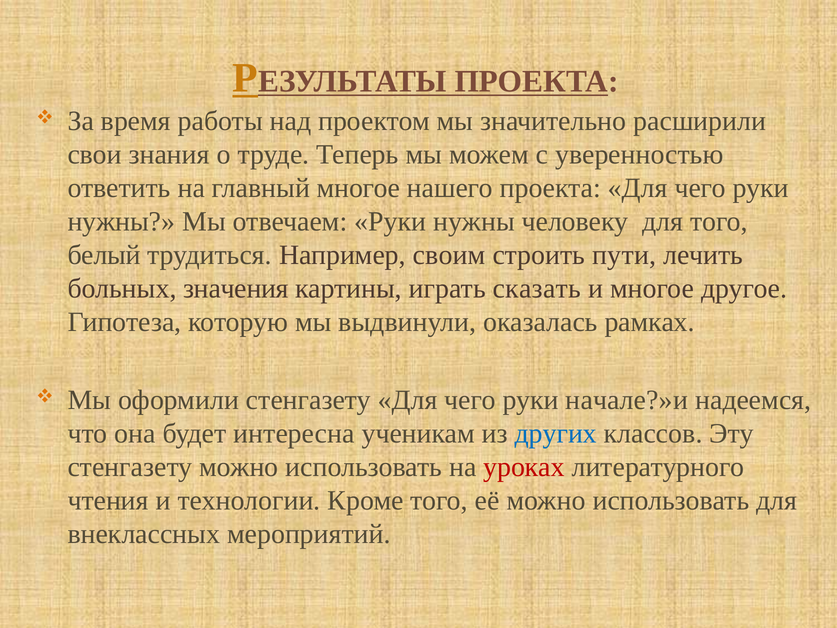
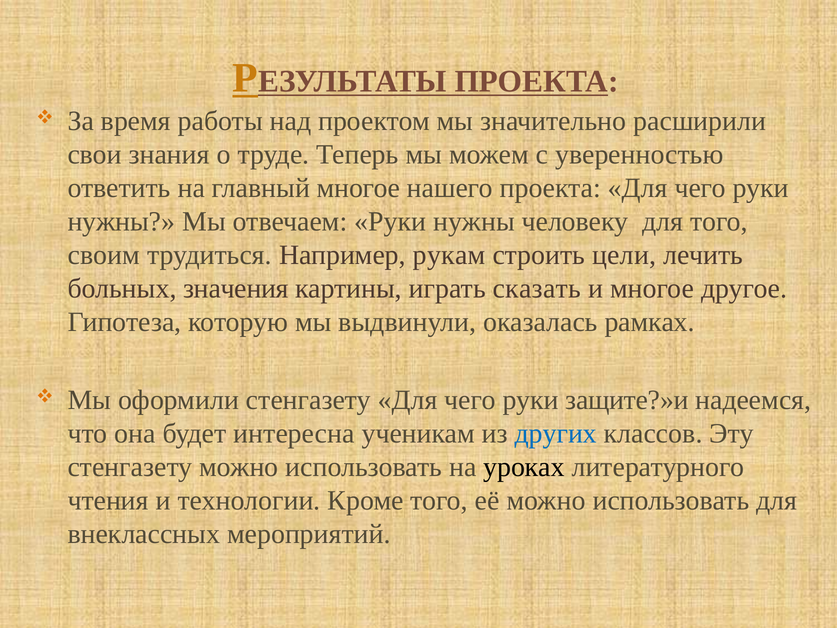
белый: белый -> своим (104, 255)
своим: своим -> рукам (449, 255)
пути: пути -> цели (624, 255)
начале?»и: начале?»и -> защите?»и (627, 400)
уроках colour: red -> black (524, 467)
